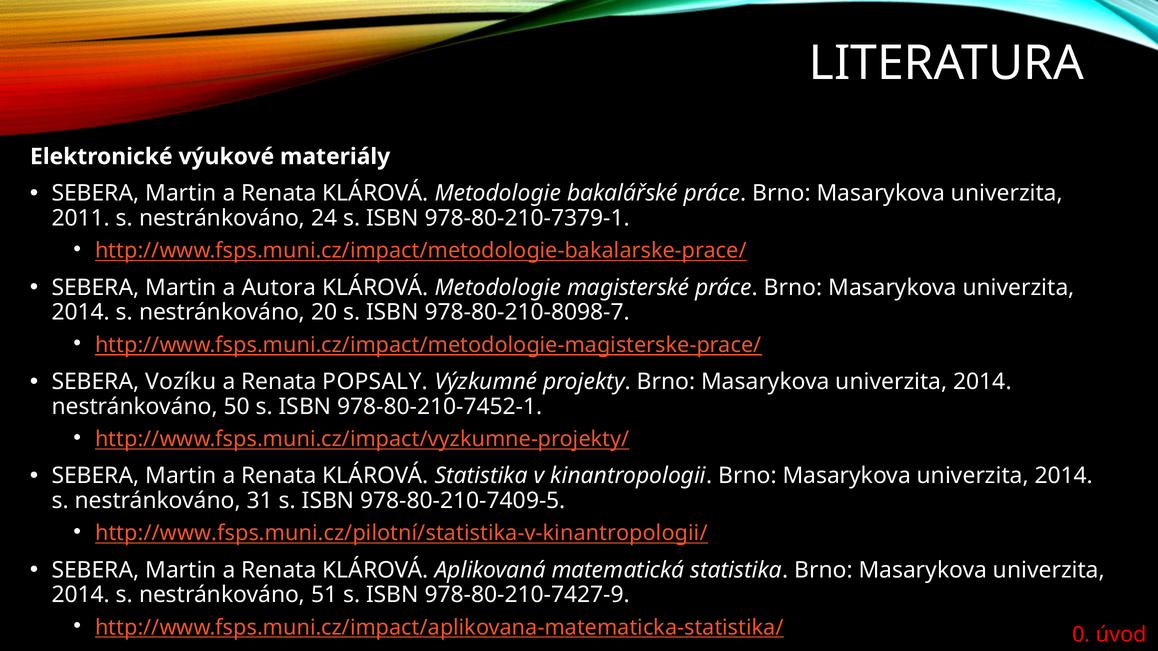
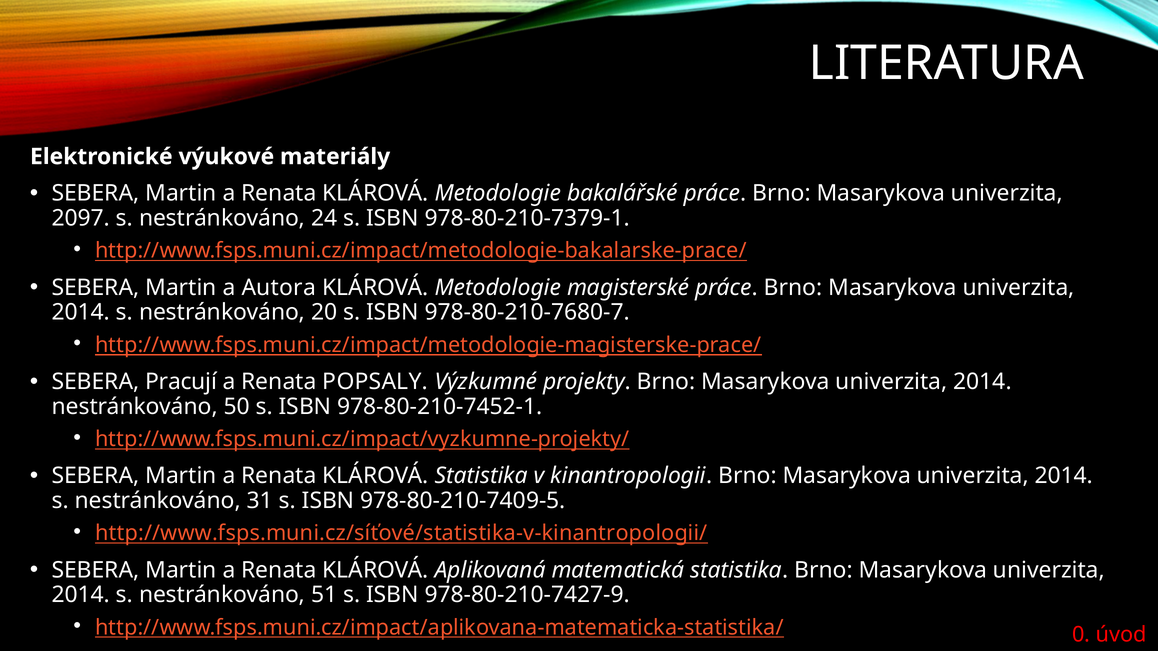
2011: 2011 -> 2097 (81, 218)
978-80-210-8098-7: 978-80-210-8098-7 -> 978-80-210-7680-7 (527, 312)
Vozíku: Vozíku -> Pracují (181, 382)
http://www.fsps.muni.cz/pilotní/statistika-v-kinantropologii/: http://www.fsps.muni.cz/pilotní/statistika-v-kinantropologii/ -> http://www.fsps.muni.cz/síťové/statistika-v-kinantropologii/ (401, 534)
